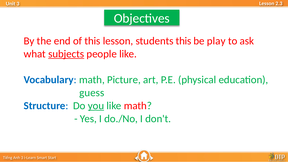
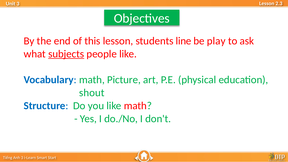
students this: this -> line (184, 41)
guess: guess -> shout (92, 93)
you underline: present -> none (96, 106)
